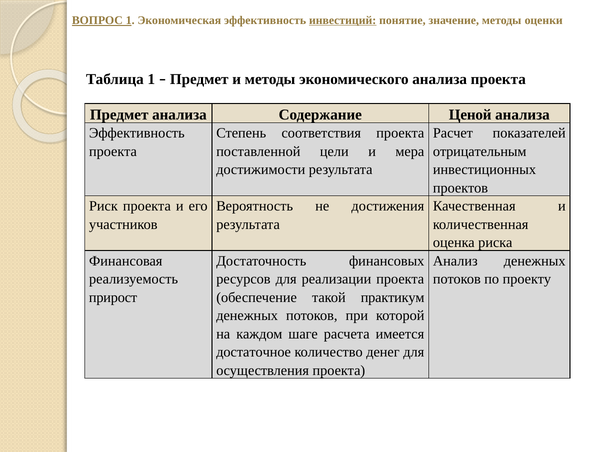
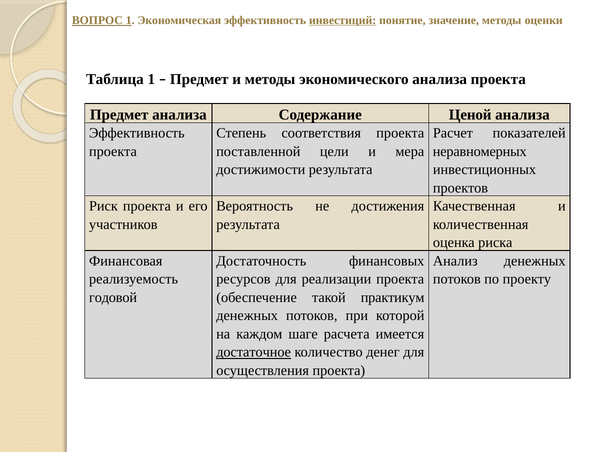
отрицательным: отрицательным -> неравномерных (480, 152)
прирост: прирост -> годовой (113, 298)
достаточное underline: none -> present (254, 352)
